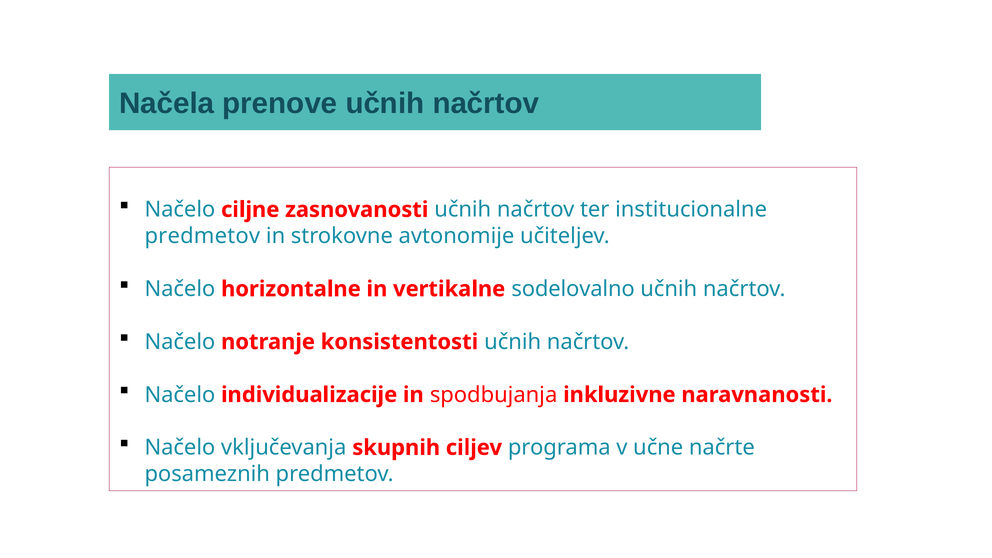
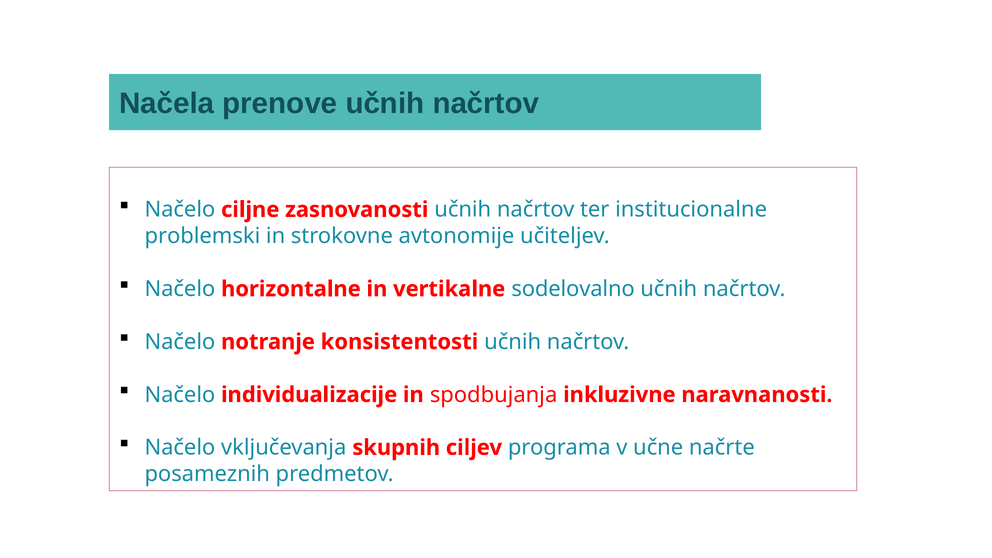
predmetov: predmetov -> problemski (202, 236)
